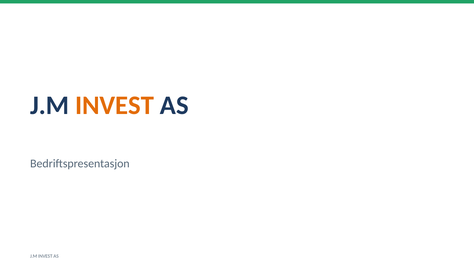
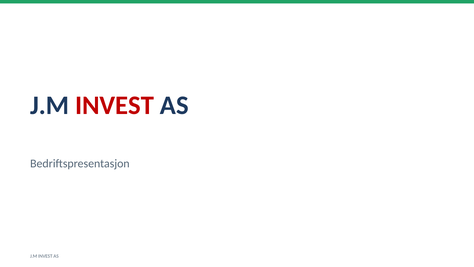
INVEST colour: orange -> red (115, 105)
